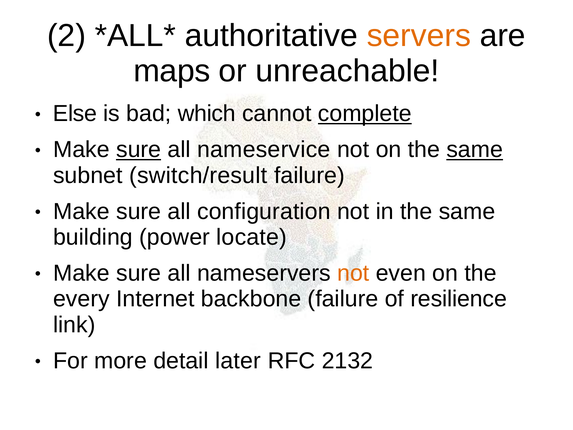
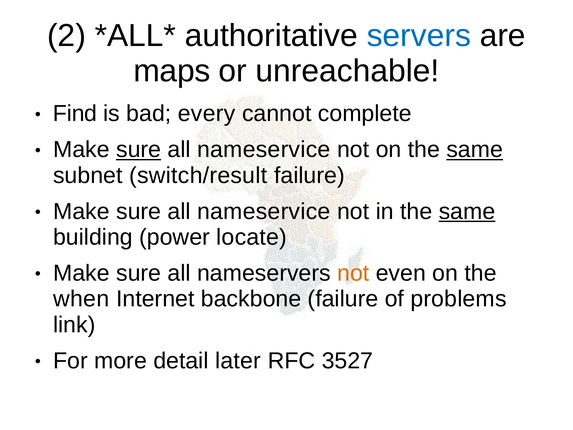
servers colour: orange -> blue (419, 36)
Else: Else -> Find (75, 114)
which: which -> every (207, 114)
complete underline: present -> none (365, 114)
configuration: configuration -> nameservice (264, 211)
same underline: none -> present (467, 211)
every: every -> when (81, 299)
resilience: resilience -> problems (459, 299)
2132: 2132 -> 3527 (347, 361)
